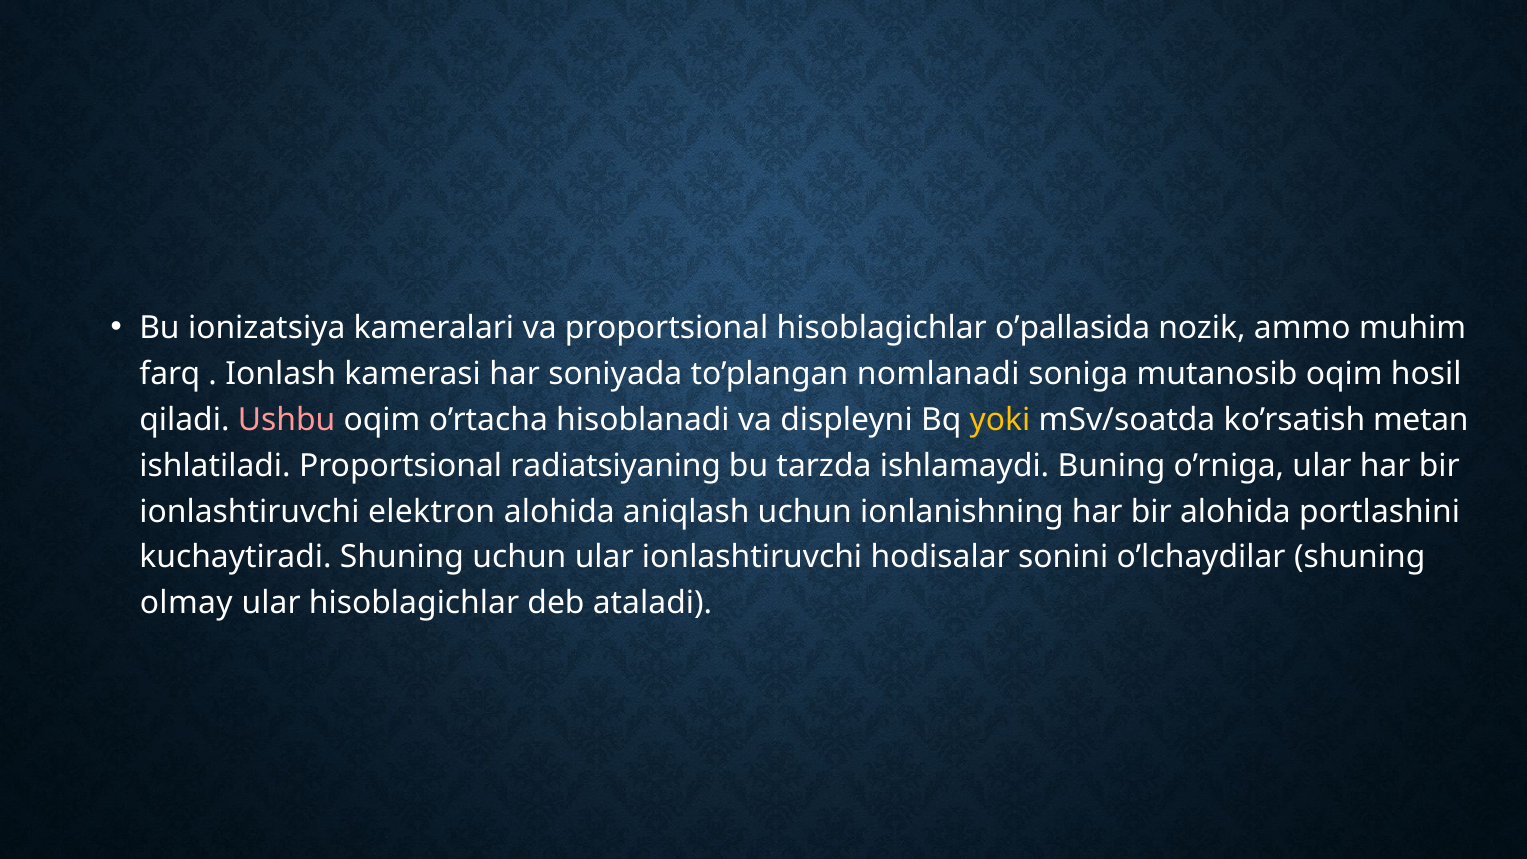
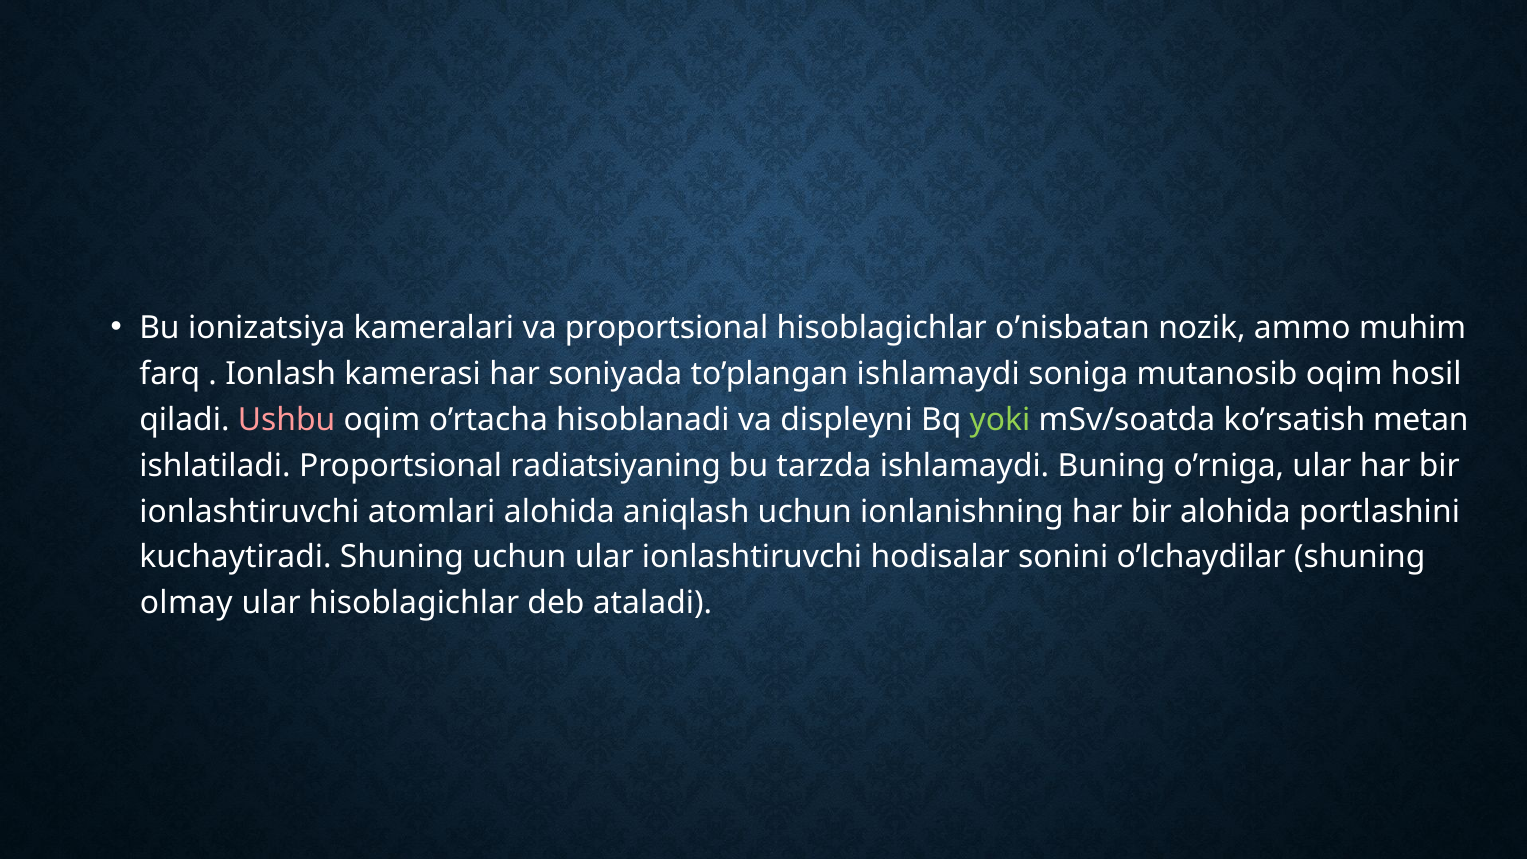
o’pallasida: o’pallasida -> o’nisbatan (1073, 328)
to’plangan nomlanadi: nomlanadi -> ishlamaydi (938, 374)
yoki colour: yellow -> light green (1000, 420)
elektron: elektron -> atomlari (432, 511)
